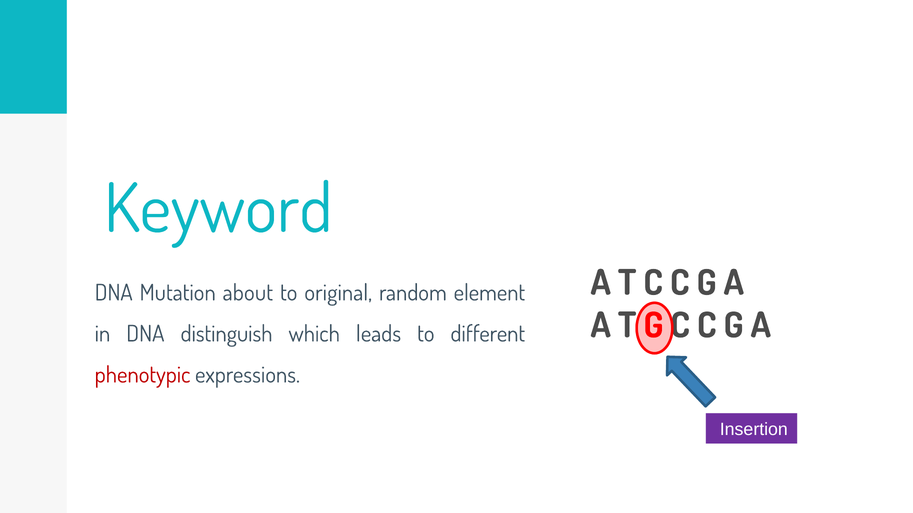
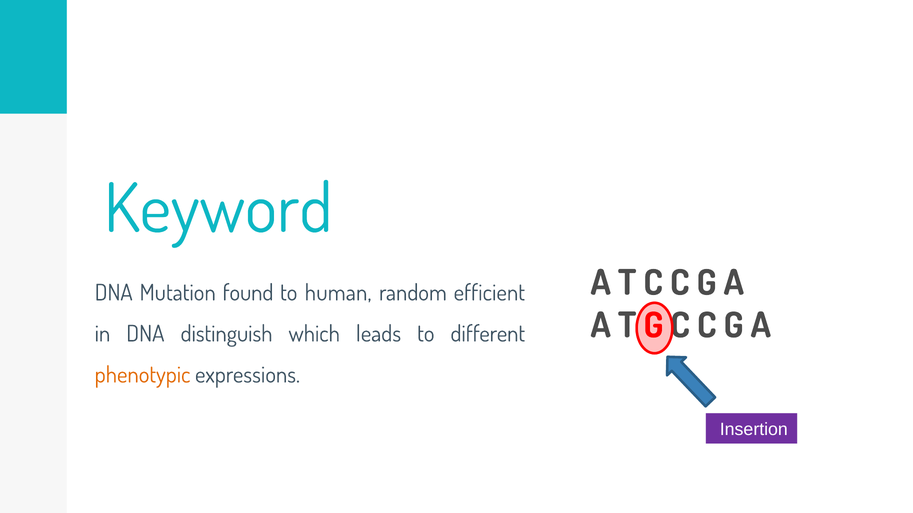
about: about -> found (248, 293)
original: original -> human (338, 293)
element: element -> efficient (489, 293)
phenotypic colour: red -> orange (143, 375)
